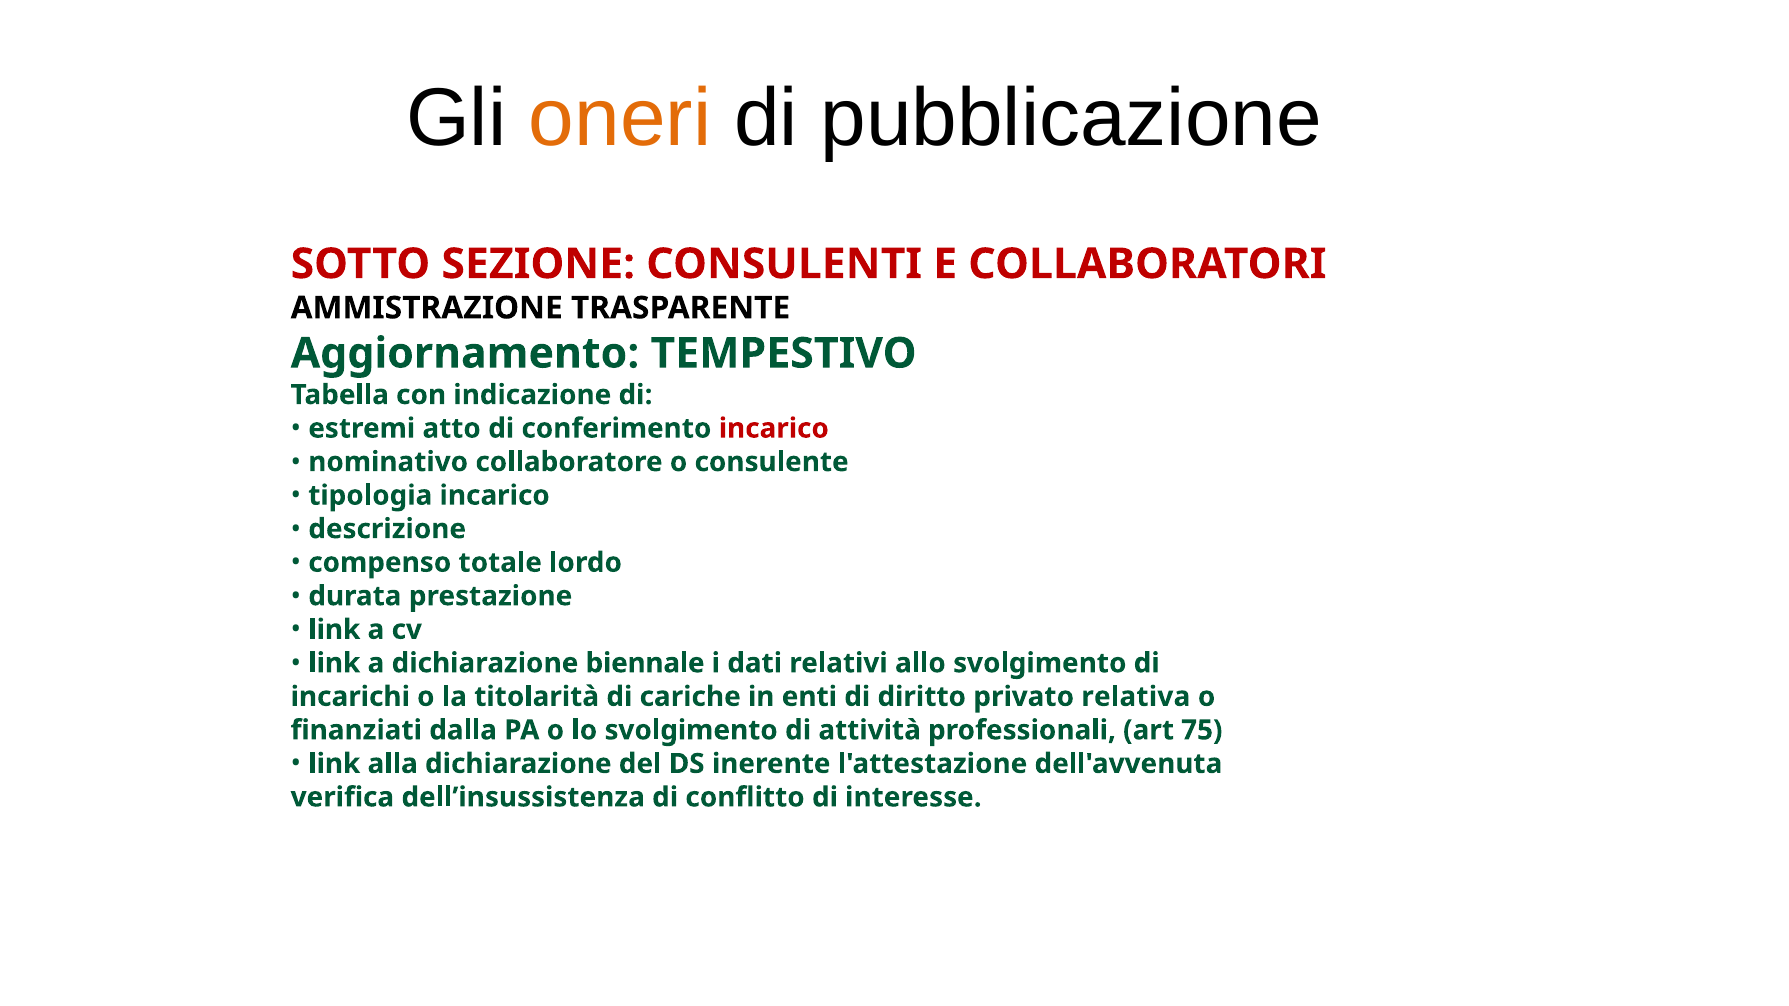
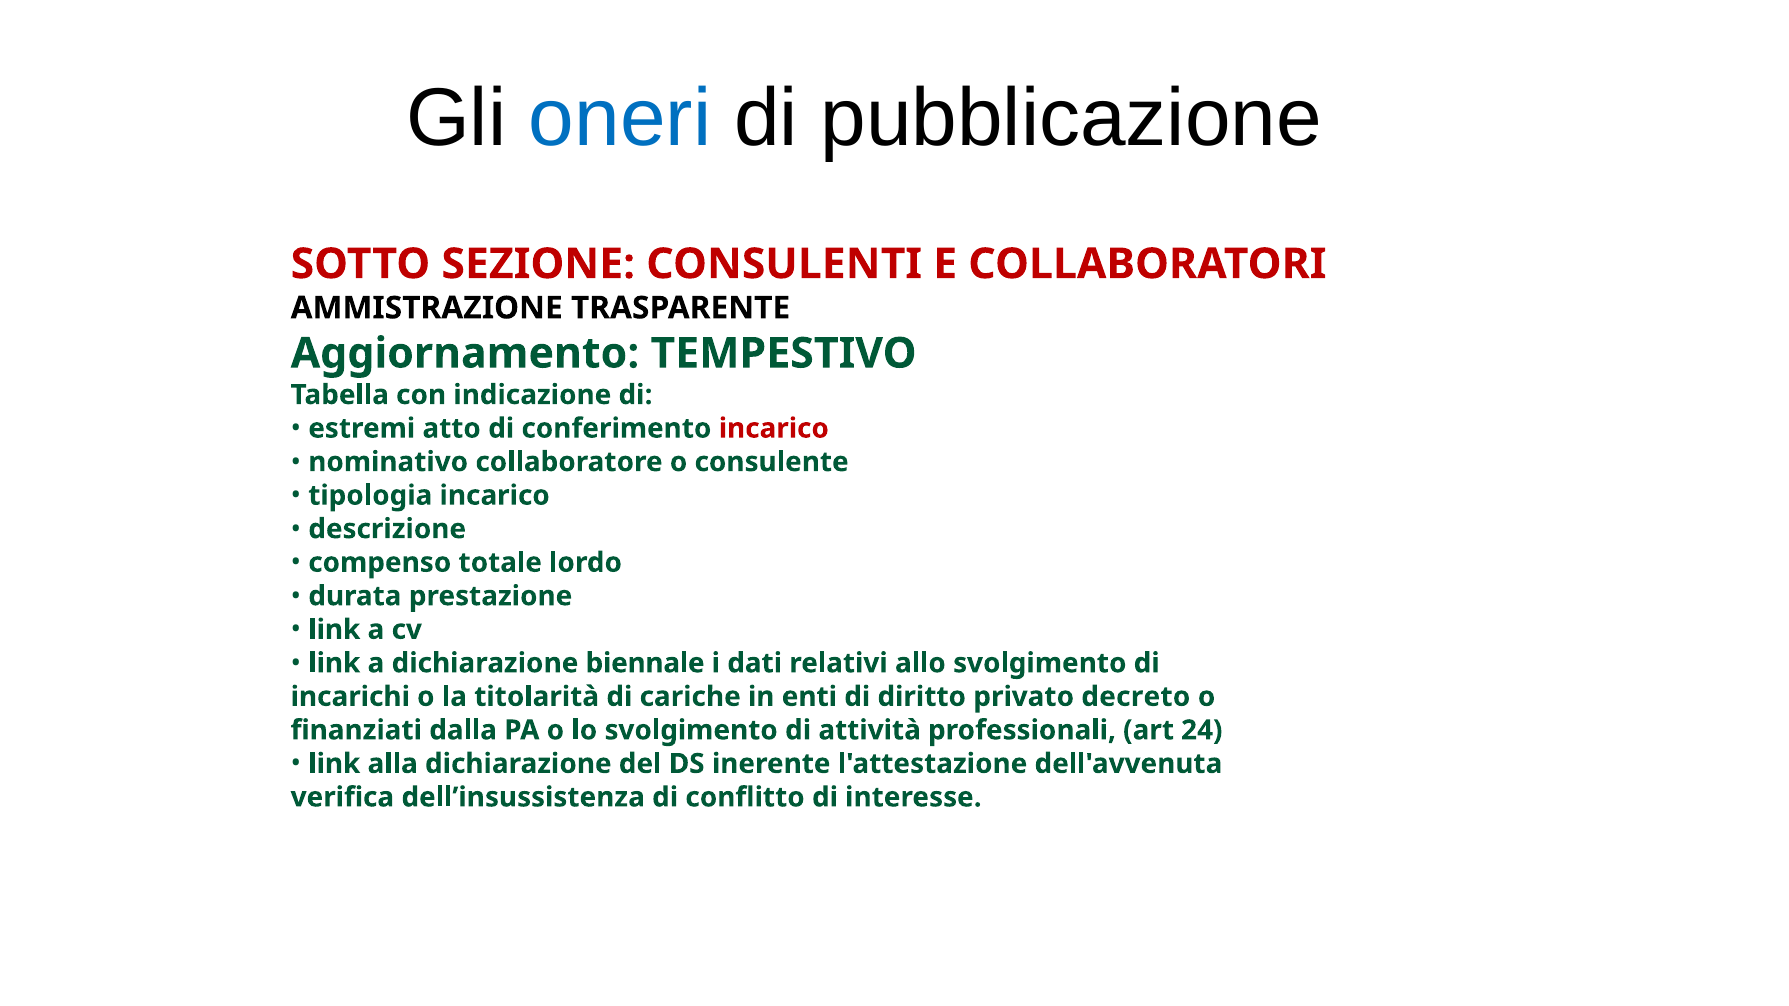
oneri colour: orange -> blue (620, 118)
relativa: relativa -> decreto (1136, 697)
75: 75 -> 24 (1202, 730)
